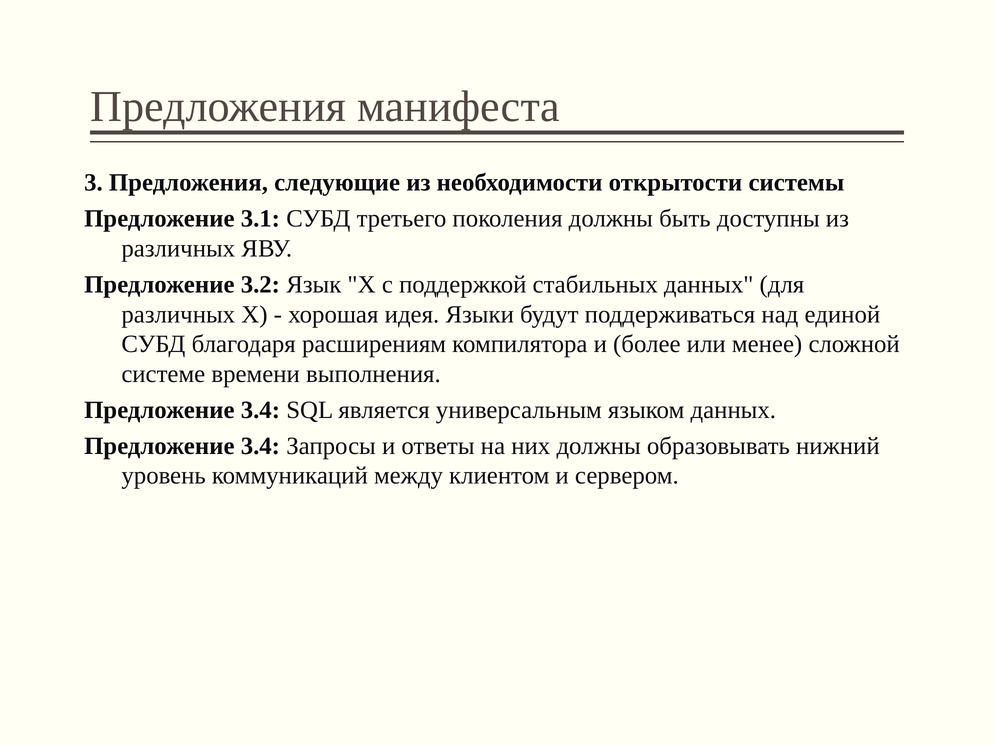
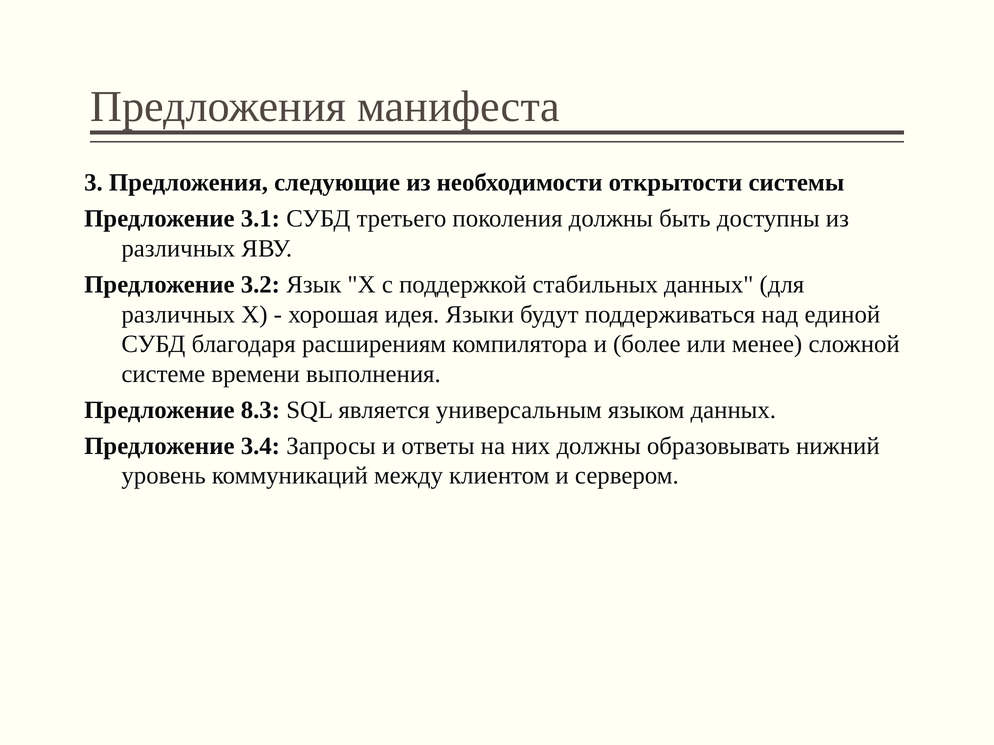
3.4: 3.4 -> 8.3 (260, 410)
